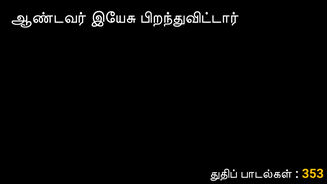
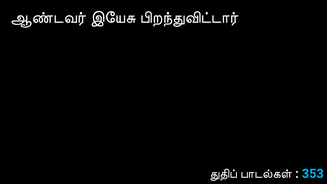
353 colour: yellow -> light blue (313, 174)
